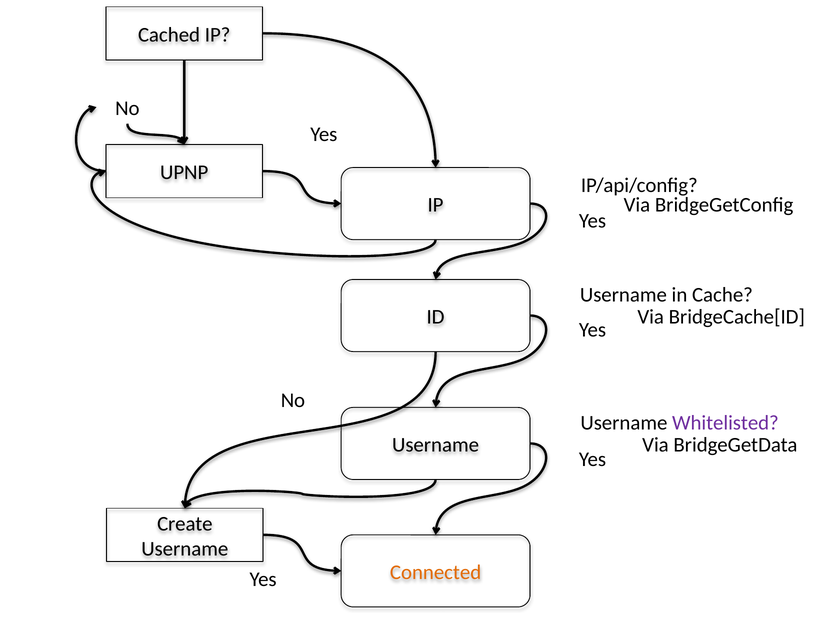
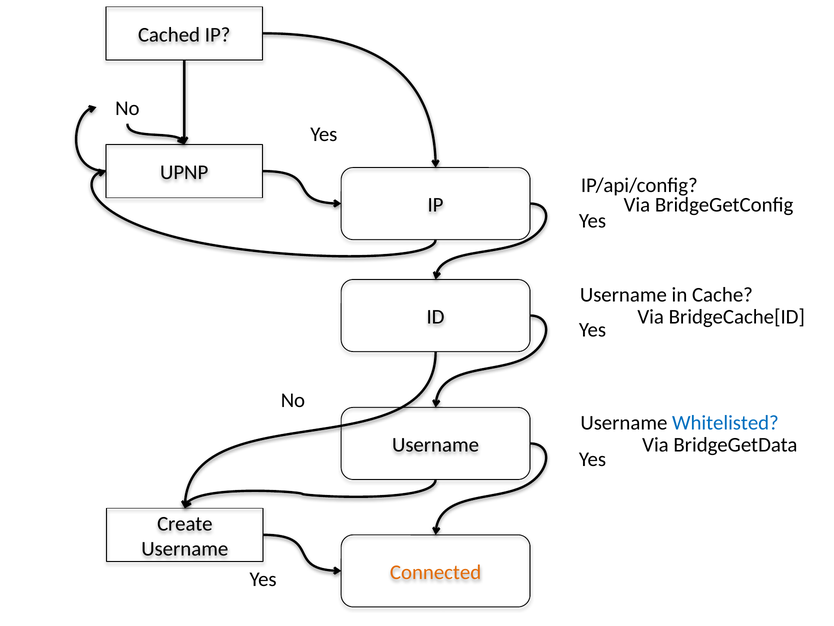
Whitelisted colour: purple -> blue (725, 423)
